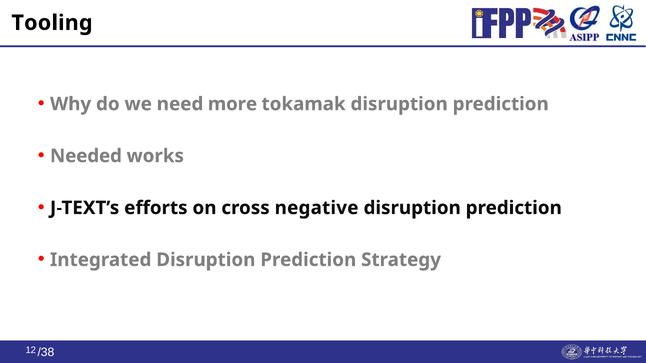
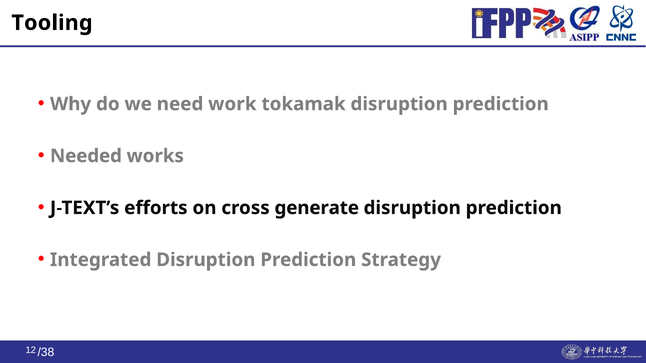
more: more -> work (232, 104)
negative: negative -> generate (317, 208)
